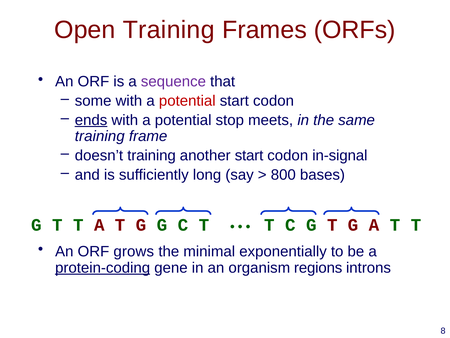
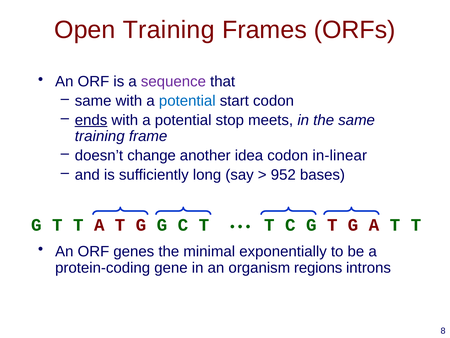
some: some -> same (93, 101)
potential colour: red -> blue (187, 101)
doesn’t training: training -> change (152, 155)
another start: start -> idea (249, 155)
in-signal: in-signal -> in-linear (340, 155)
800: 800 -> 952 (283, 174)
grows: grows -> genes (134, 251)
protein-coding underline: present -> none (103, 267)
